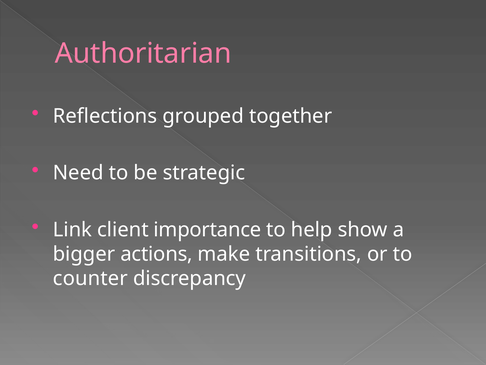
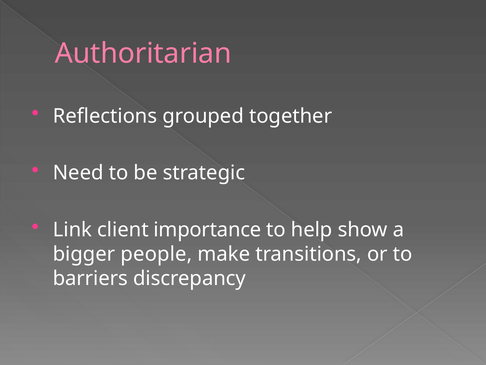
actions: actions -> people (156, 254)
counter: counter -> barriers (90, 278)
